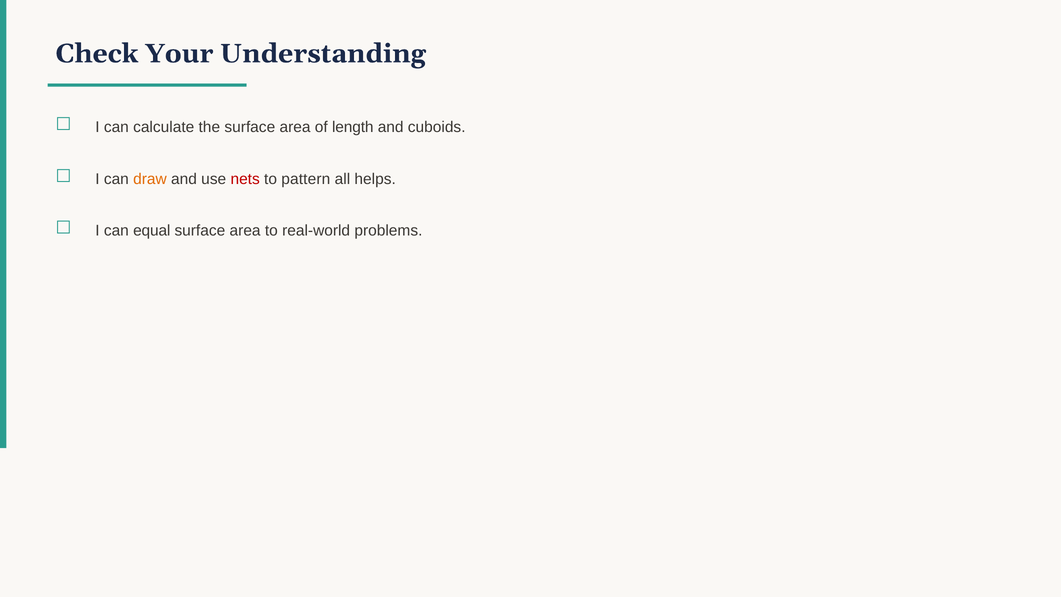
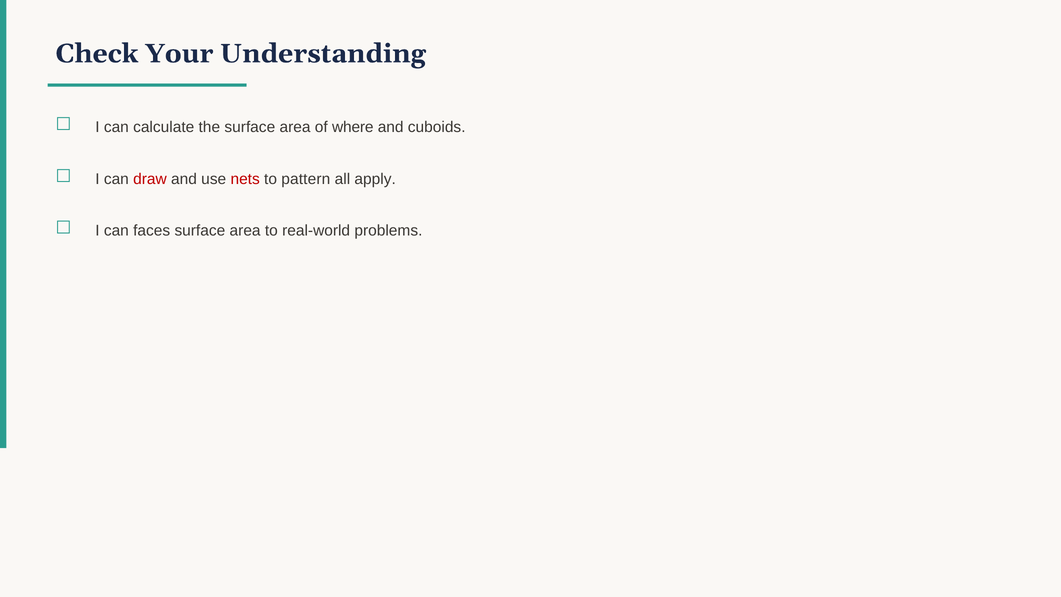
length: length -> where (353, 127)
draw colour: orange -> red (150, 179)
helps: helps -> apply (375, 179)
equal: equal -> faces (152, 231)
